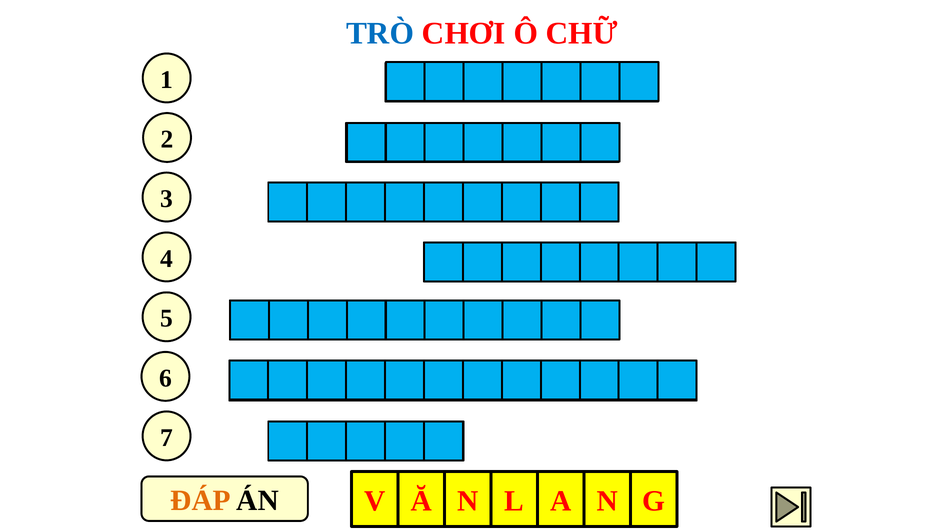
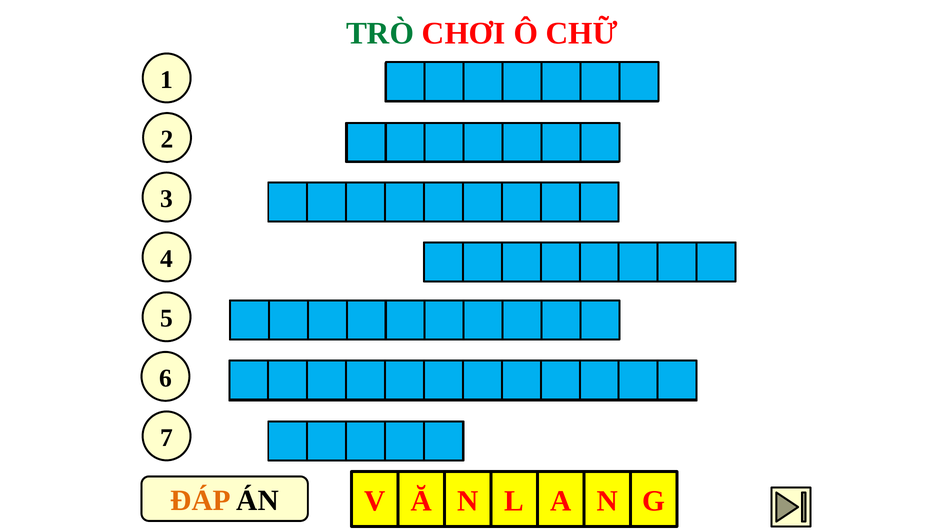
TRÒ colour: blue -> green (380, 34)
